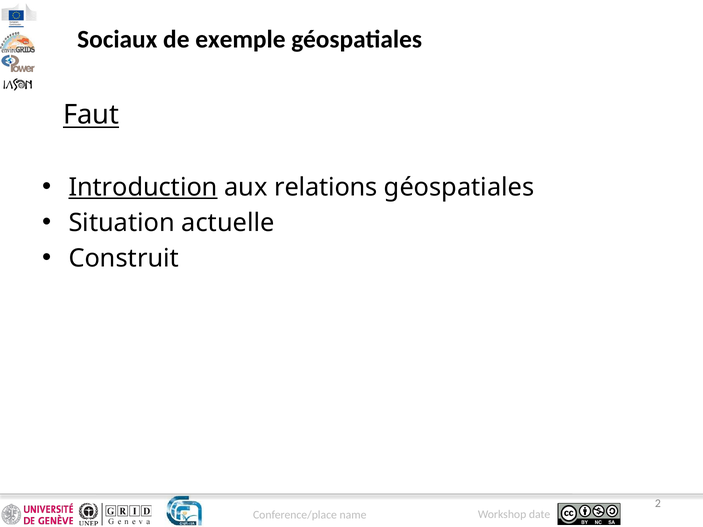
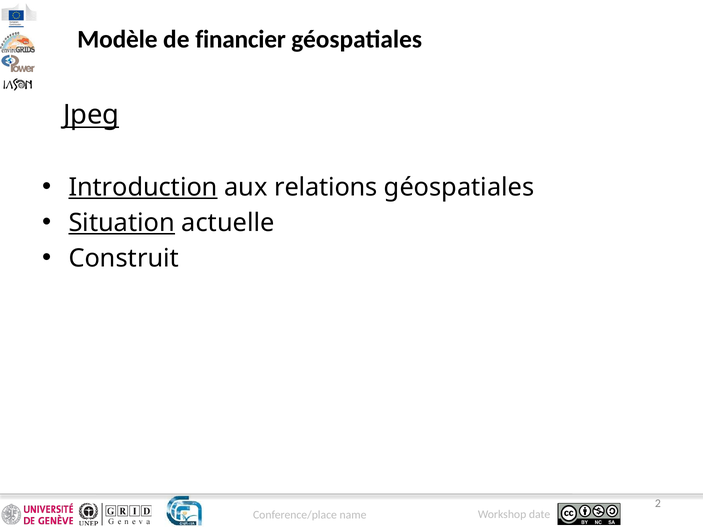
Sociaux: Sociaux -> Modèle (117, 39)
exemple: exemple -> financier (241, 39)
Faut: Faut -> Jpeg (91, 115)
Situation underline: none -> present (122, 223)
